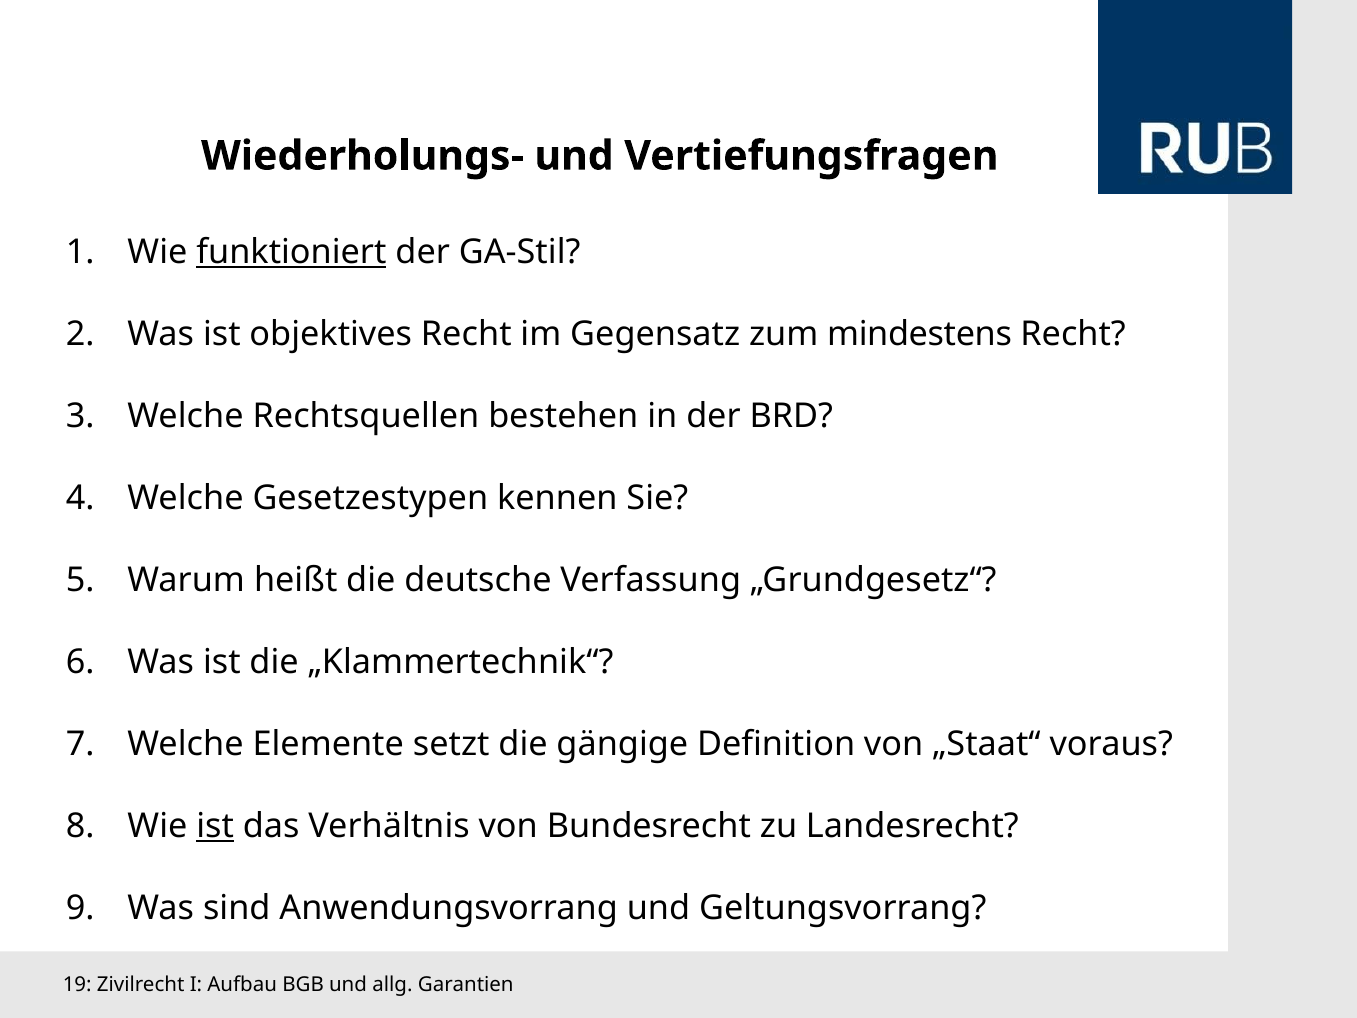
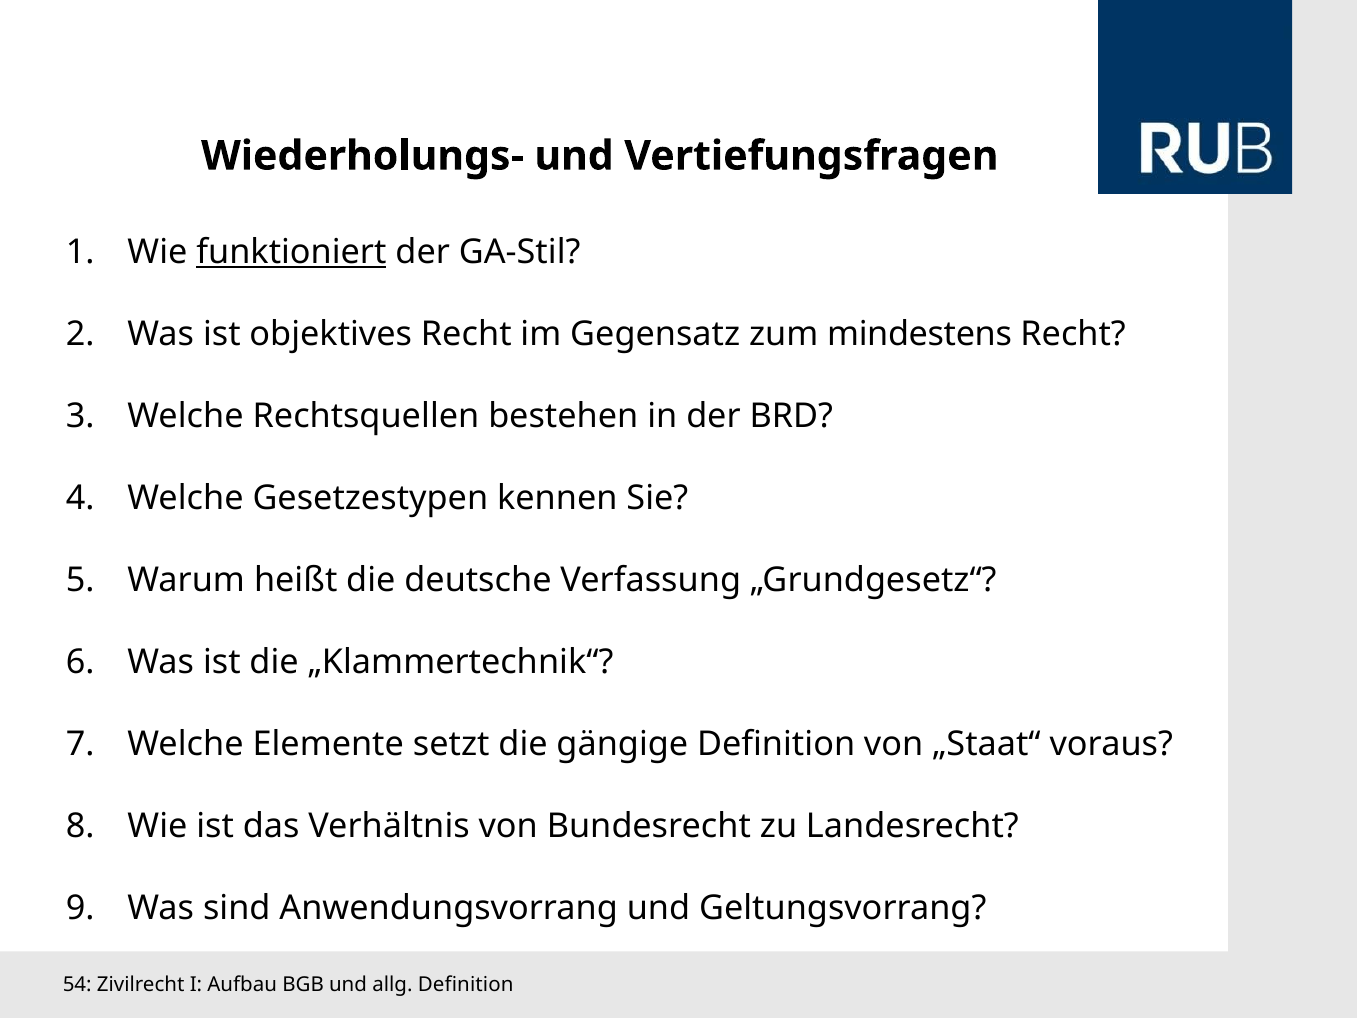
ist underline: present -> none (215, 826)
19: 19 -> 54 (77, 984)
allg Garantien: Garantien -> Definition (466, 984)
